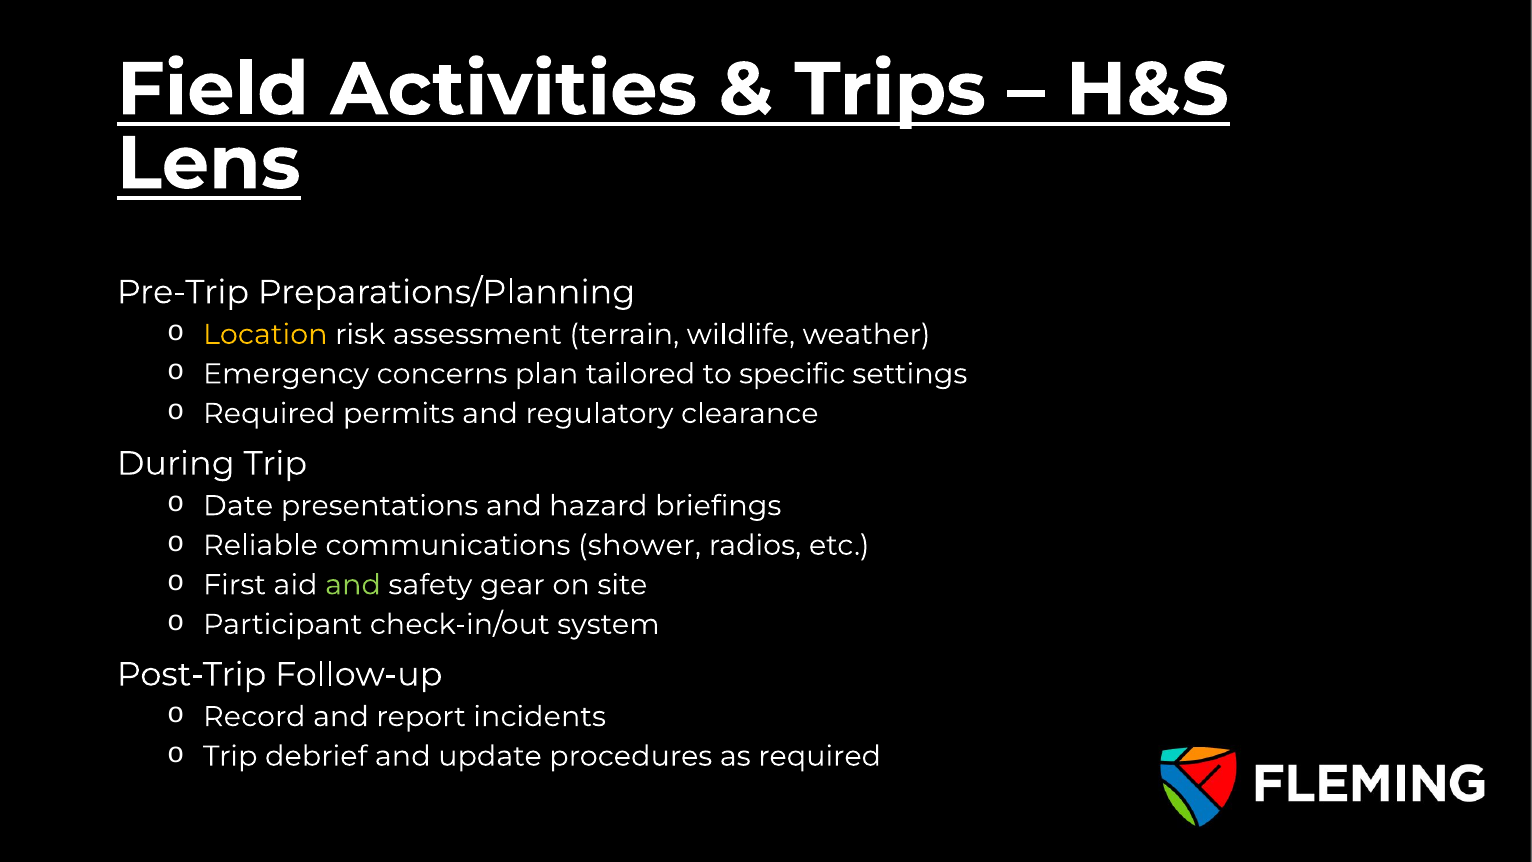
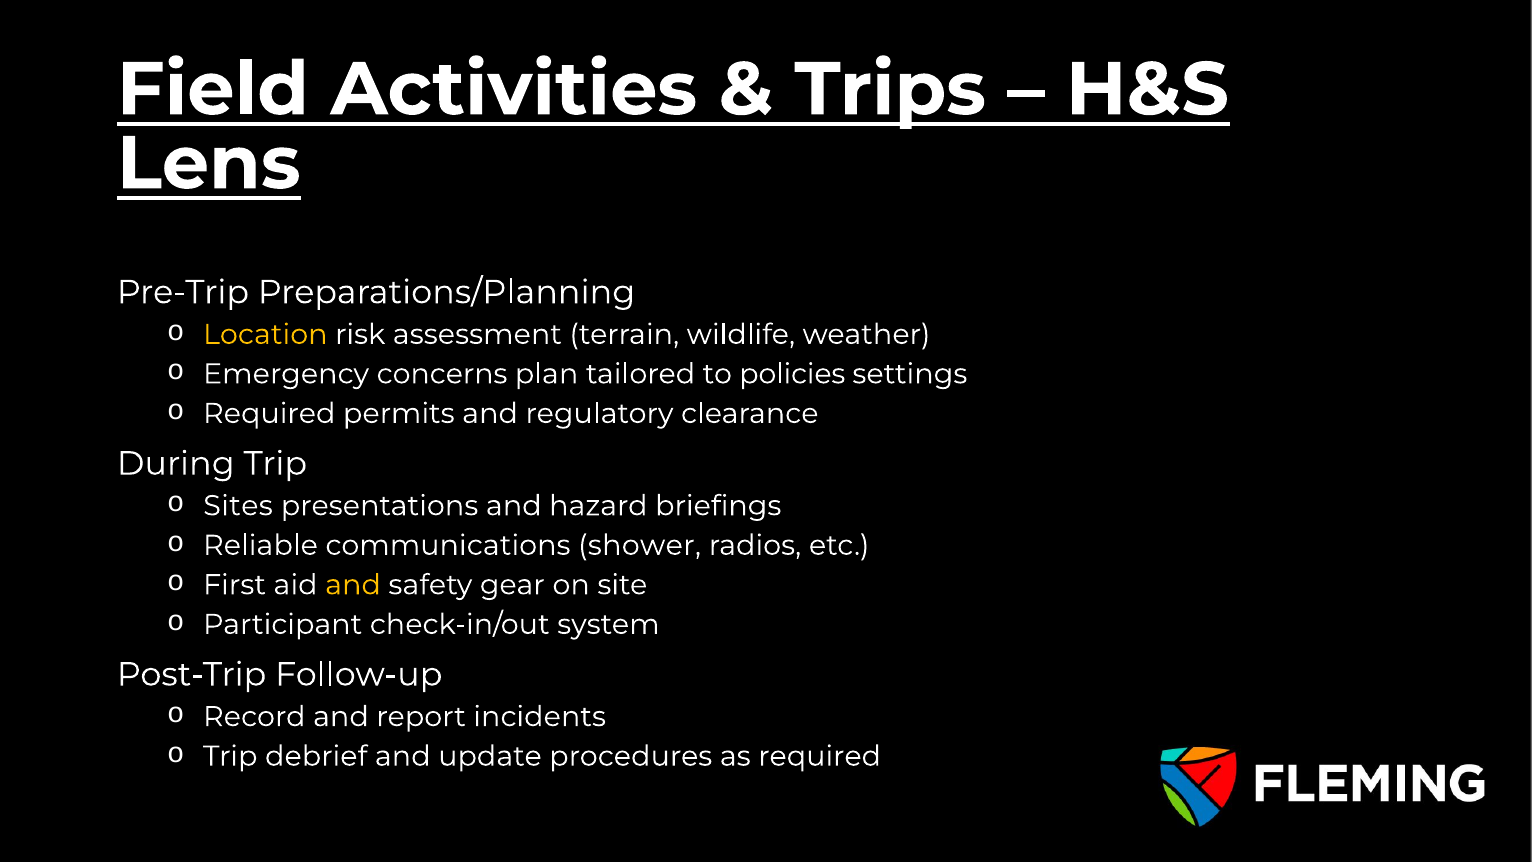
specific: specific -> policies (792, 374)
Date: Date -> Sites (238, 506)
and colour: light green -> yellow (353, 585)
